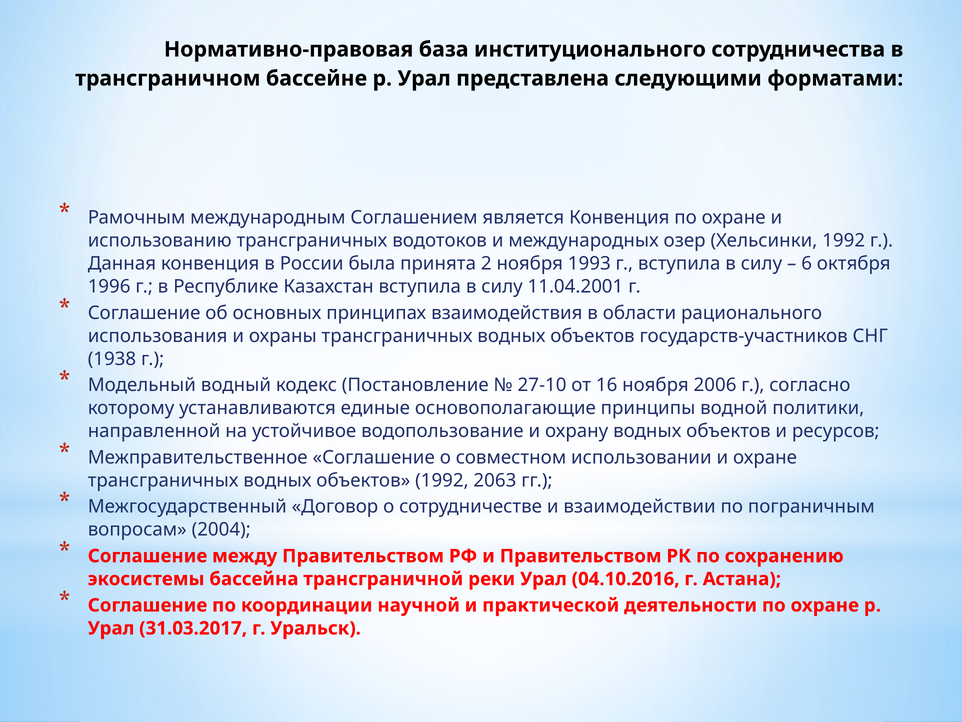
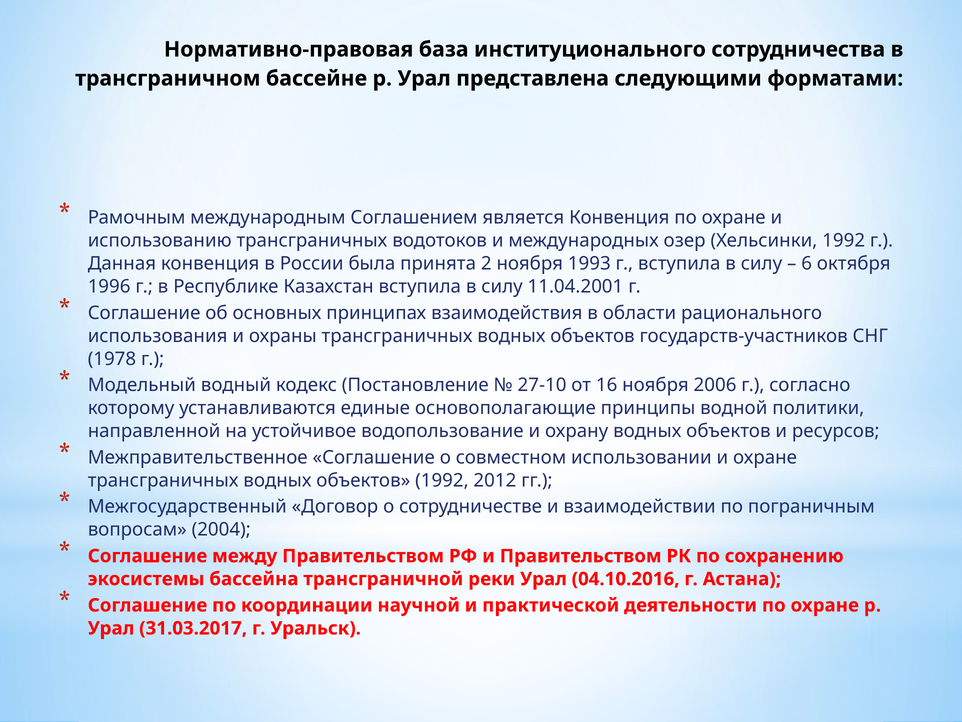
1938: 1938 -> 1978 (112, 359)
2063: 2063 -> 2012 (495, 480)
